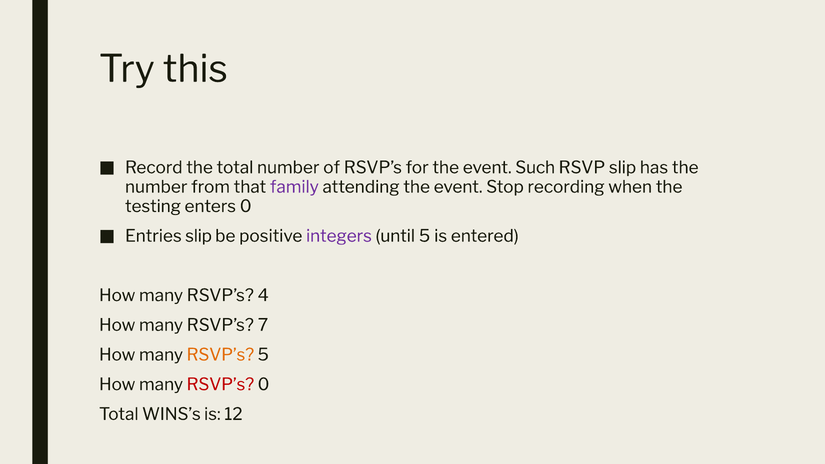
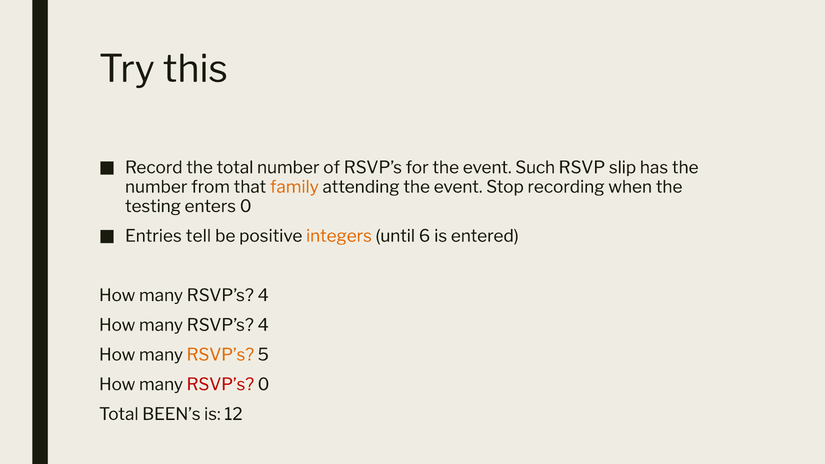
family colour: purple -> orange (294, 187)
Entries slip: slip -> tell (198, 236)
integers colour: purple -> orange (339, 236)
until 5: 5 -> 6 (425, 236)
7: 7 -> 4 (263, 325)
WINS’s: WINS’s -> BEEN’s (171, 414)
